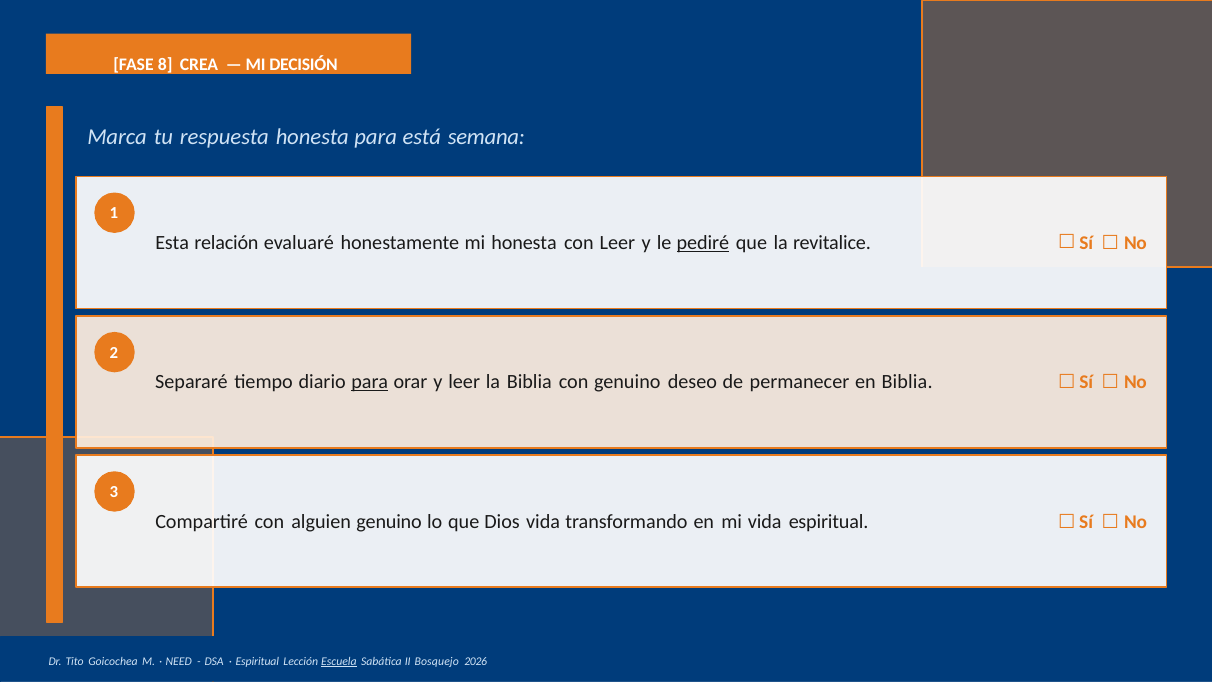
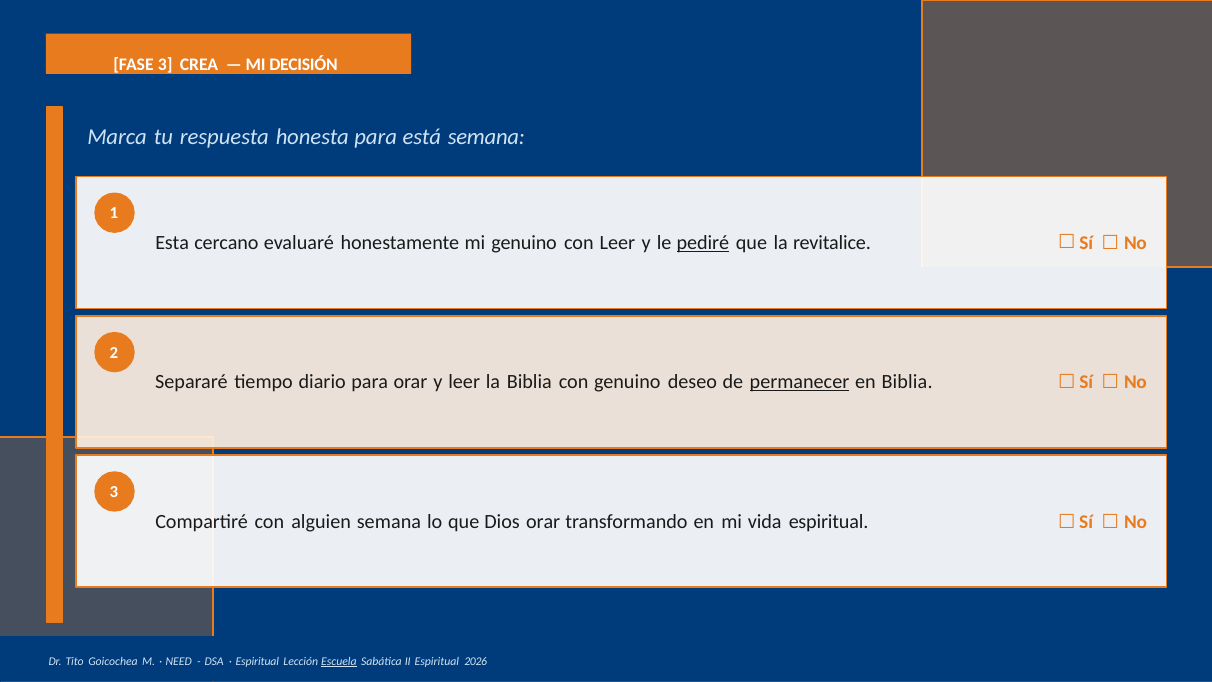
FASE 8: 8 -> 3 (165, 65)
relación: relación -> cercano (226, 243)
mi honesta: honesta -> genuino (524, 243)
para underline: present -> none (370, 383)
permanecer underline: none -> present (800, 383)
alguien genuino: genuino -> semana (389, 522)
Dios vida: vida -> orar (543, 522)
II Bosquejo: Bosquejo -> Espiritual (437, 662)
